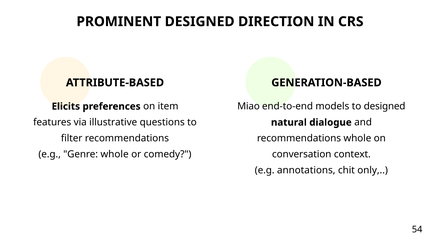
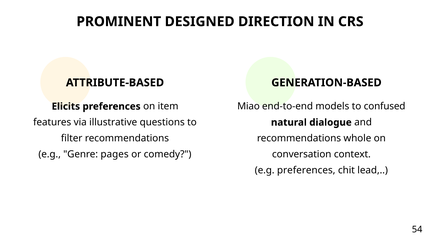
to designed: designed -> confused (385, 106)
Genre whole: whole -> pages (115, 154)
e.g annotations: annotations -> preferences (306, 170)
only: only -> lead (373, 170)
